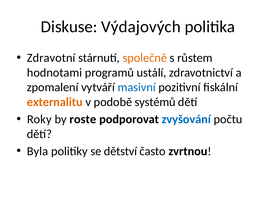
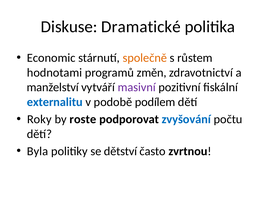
Výdajových: Výdajových -> Dramatické (141, 27)
Zdravotní: Zdravotní -> Economic (51, 58)
ustálí: ustálí -> změn (152, 73)
zpomalení: zpomalení -> manželství (53, 87)
masivní colour: blue -> purple (137, 87)
externalitu colour: orange -> blue (55, 102)
systémů: systémů -> podílem (155, 102)
